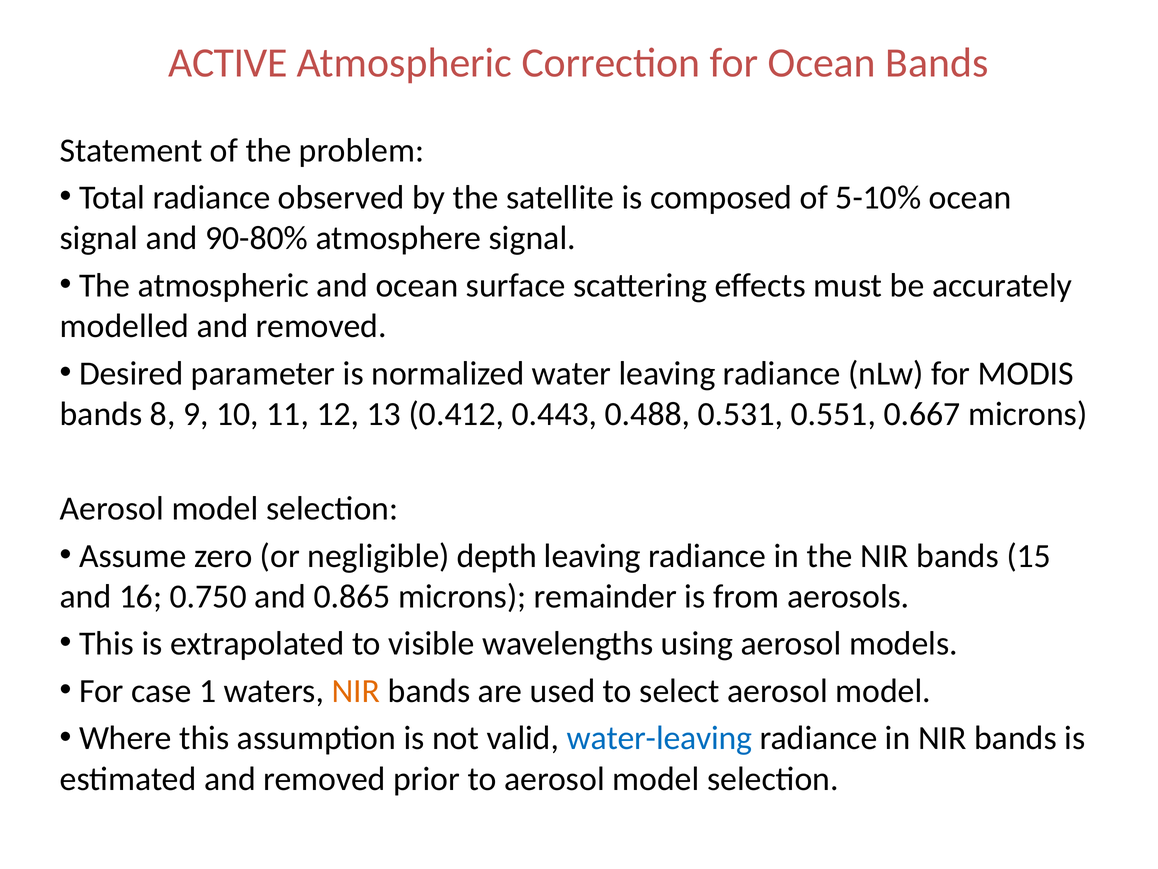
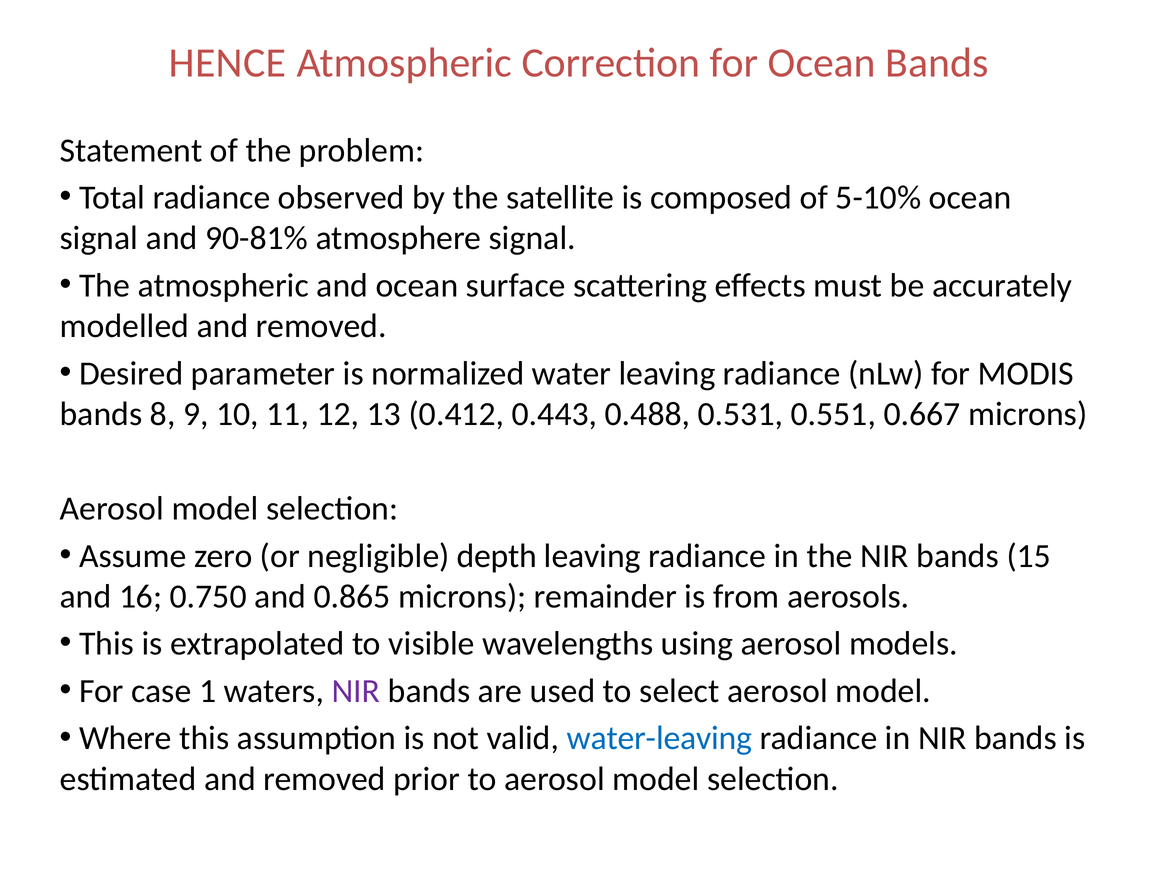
ACTIVE: ACTIVE -> HENCE (228, 63)
90-80%: 90-80% -> 90-81% (256, 238)
NIR colour: orange -> purple (356, 691)
